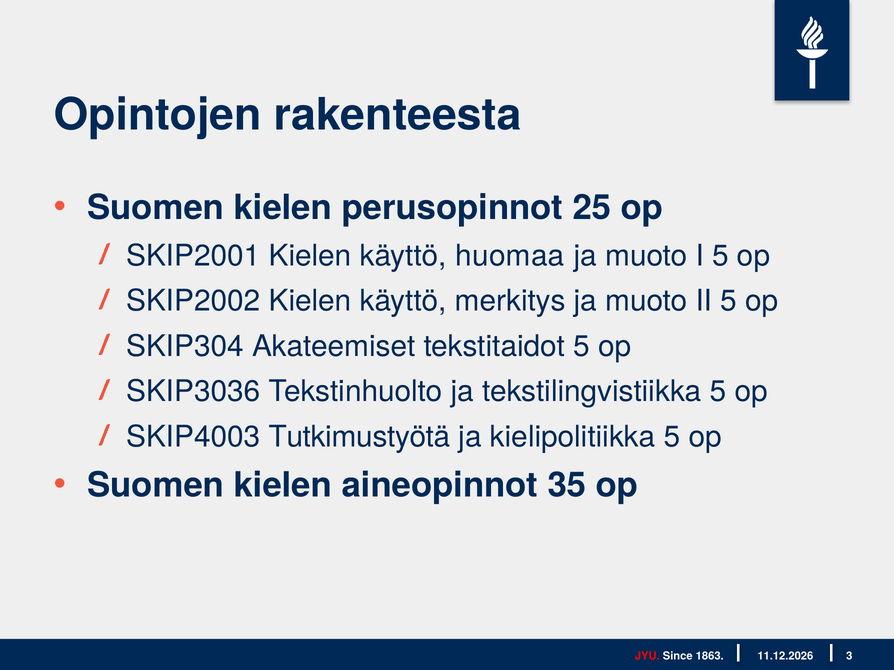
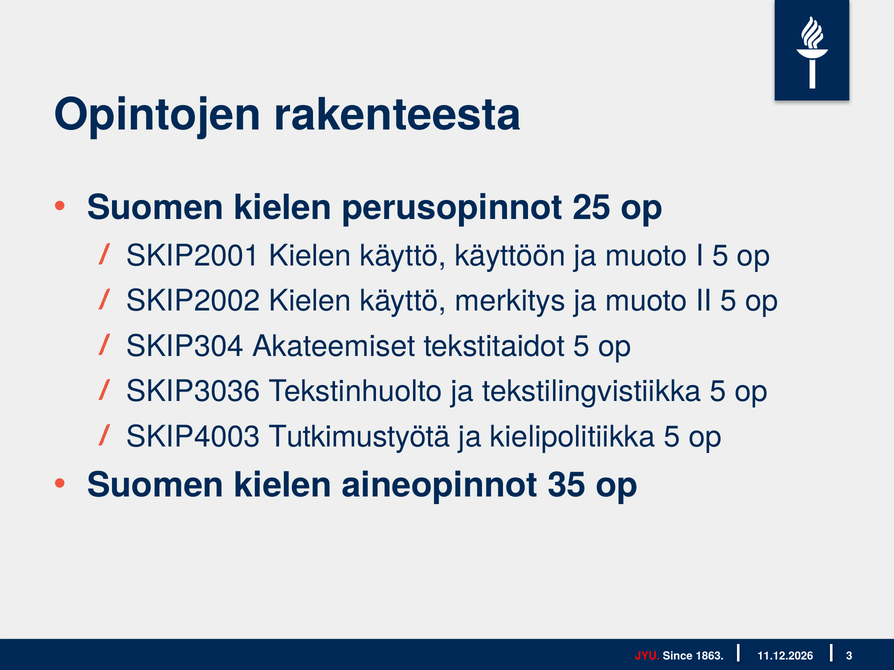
huomaa: huomaa -> käyttöön (510, 256)
